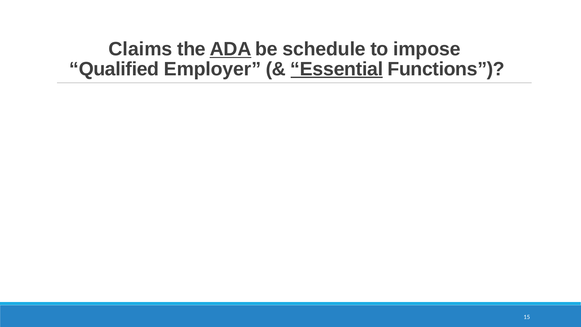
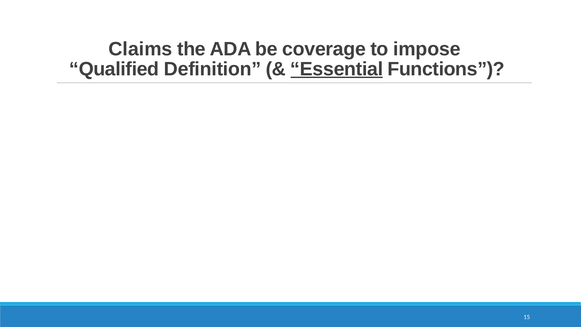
ADA underline: present -> none (231, 49)
schedule: schedule -> coverage (324, 49)
Employer: Employer -> Definition (213, 69)
